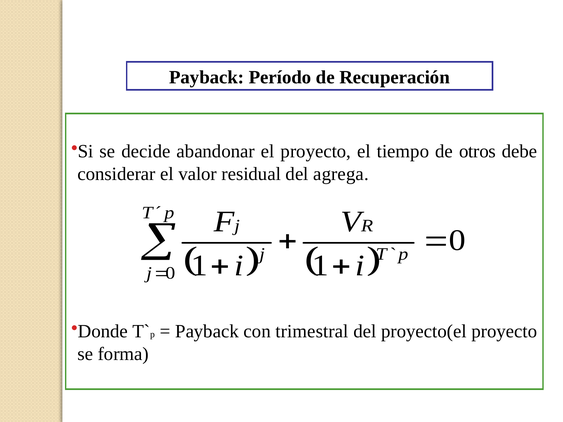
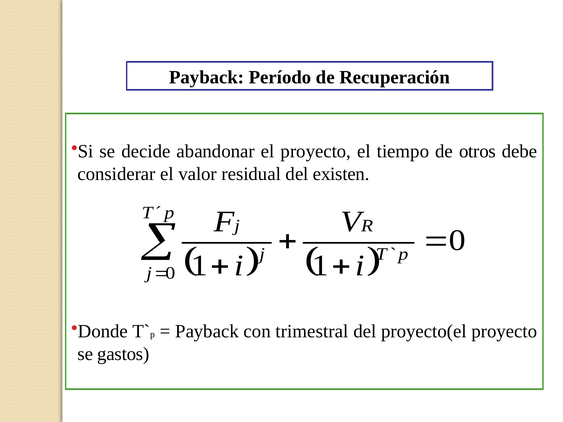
agrega: agrega -> existen (341, 174)
forma: forma -> gastos (123, 354)
